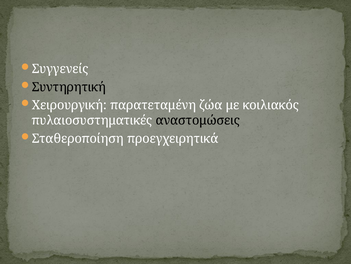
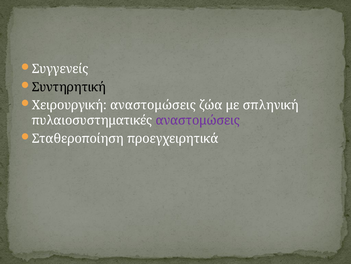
Χειρουργική παρατεταμένη: παρατεταμένη -> αναστομώσεις (153, 105)
κοιλιακός: κοιλιακός -> σπληνική (271, 105)
αναστομώσεις colour: black -> purple (198, 120)
